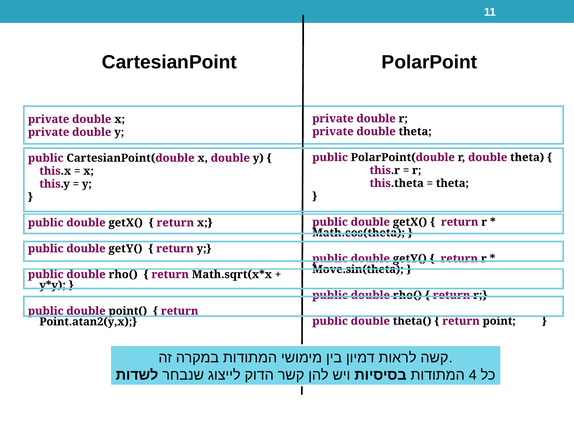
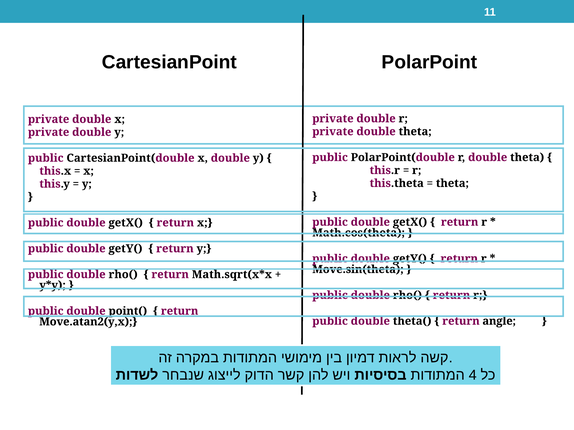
point: point -> angle (499, 321)
Point.atan2(y,x: Point.atan2(y,x -> Move.atan2(y,x (88, 322)
